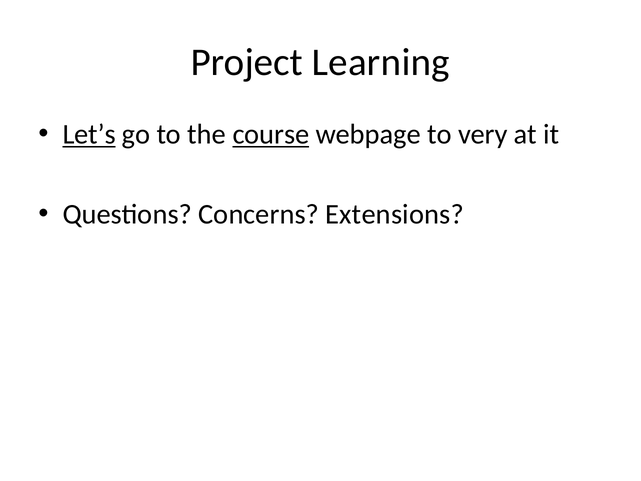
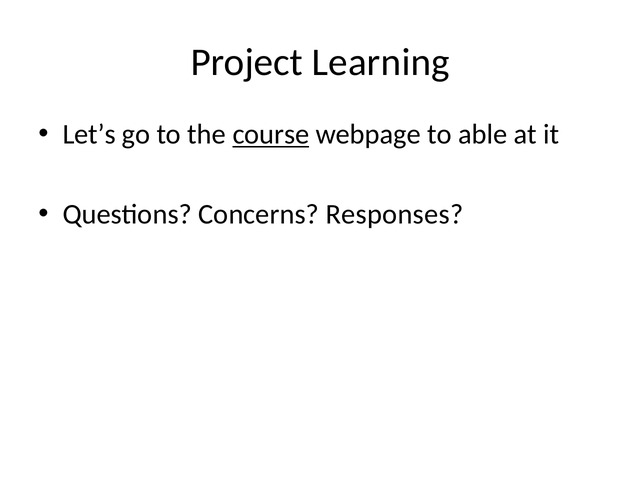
Let’s underline: present -> none (89, 134)
very: very -> able (483, 134)
Extensions: Extensions -> Responses (395, 214)
